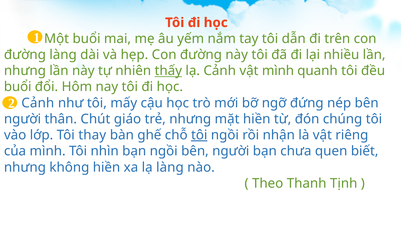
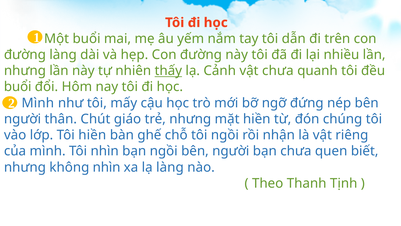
vật mình: mình -> chưa (278, 71)
Cảnh: Cảnh -> Mình (38, 103)
Tôi thay: thay -> hiền (92, 135)
tôi underline: present -> none (199, 135)
không hiền: hiền -> nhìn (107, 167)
